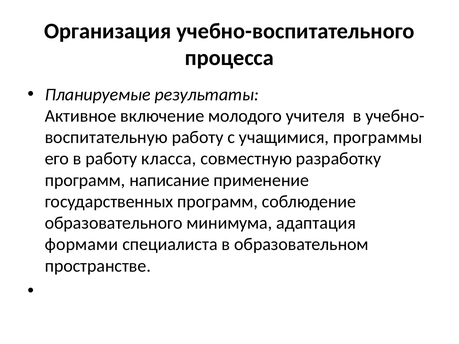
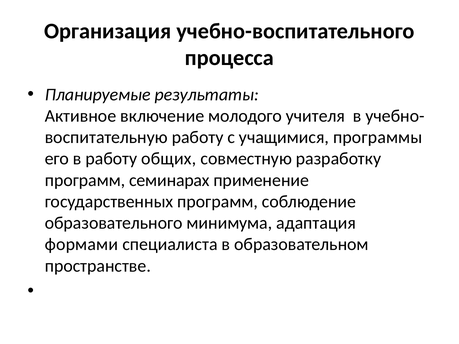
класса: класса -> общих (169, 159)
написание: написание -> семинарах (169, 180)
